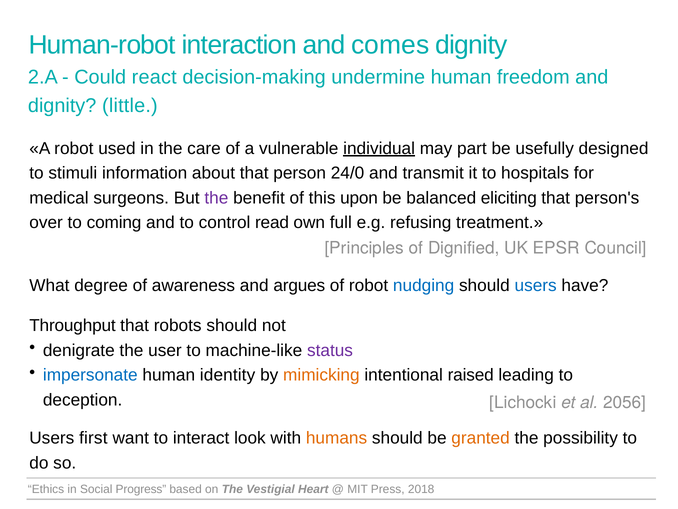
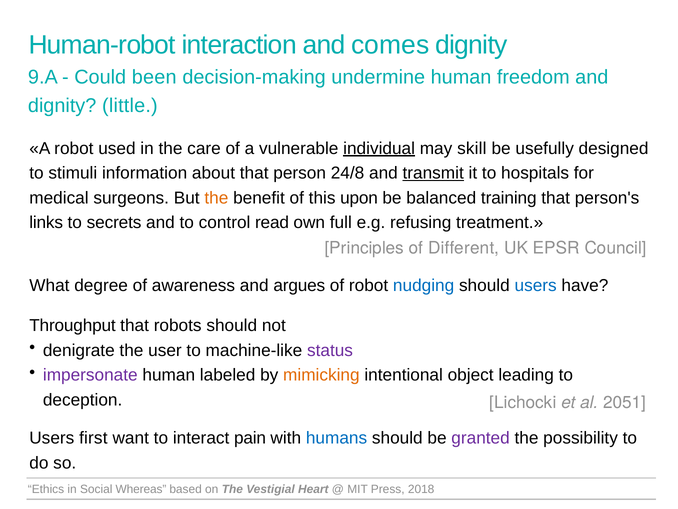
2.A: 2.A -> 9.A (43, 77)
react: react -> been (154, 77)
part: part -> skill (472, 148)
24/0: 24/0 -> 24/8 (348, 173)
transmit underline: none -> present (433, 173)
the colour: purple -> orange (216, 198)
eliciting: eliciting -> training (509, 198)
over: over -> links (46, 223)
coming: coming -> secrets (114, 223)
Dignified: Dignified -> Different (464, 248)
impersonate colour: blue -> purple (90, 375)
identity: identity -> labeled (228, 375)
raised: raised -> object (471, 375)
2056: 2056 -> 2051 (625, 402)
look: look -> pain (250, 438)
humans colour: orange -> blue (337, 438)
granted colour: orange -> purple (481, 438)
Progress: Progress -> Whereas (141, 489)
